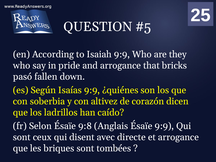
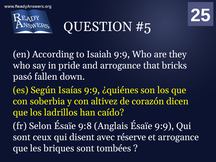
directe: directe -> réserve (131, 137)
